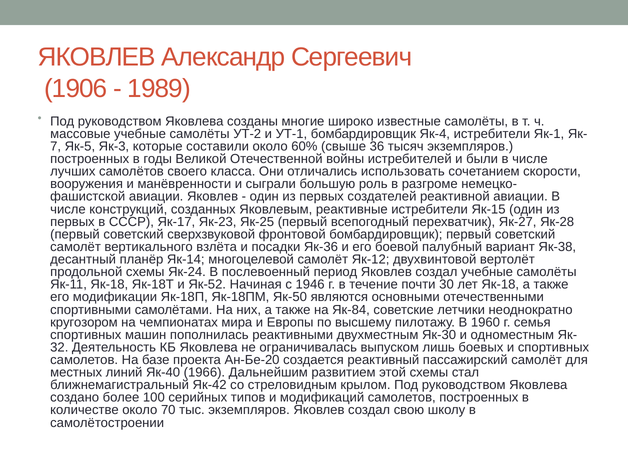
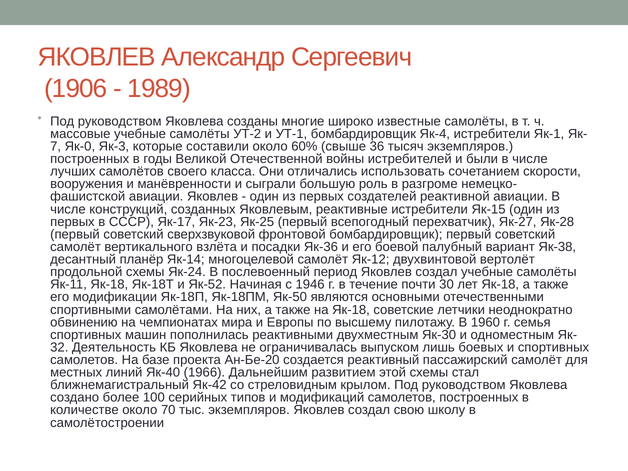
Як-5: Як-5 -> Як-0 (80, 146)
на Як-84: Як-84 -> Як-18 (351, 310)
кругозором: кругозором -> обвинению (84, 322)
